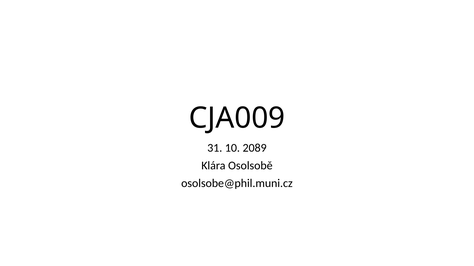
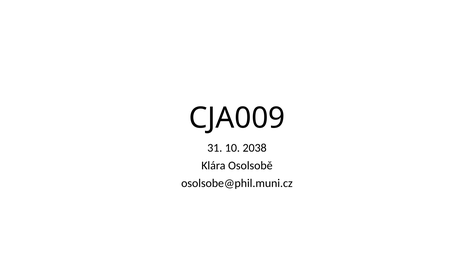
2089: 2089 -> 2038 (255, 148)
